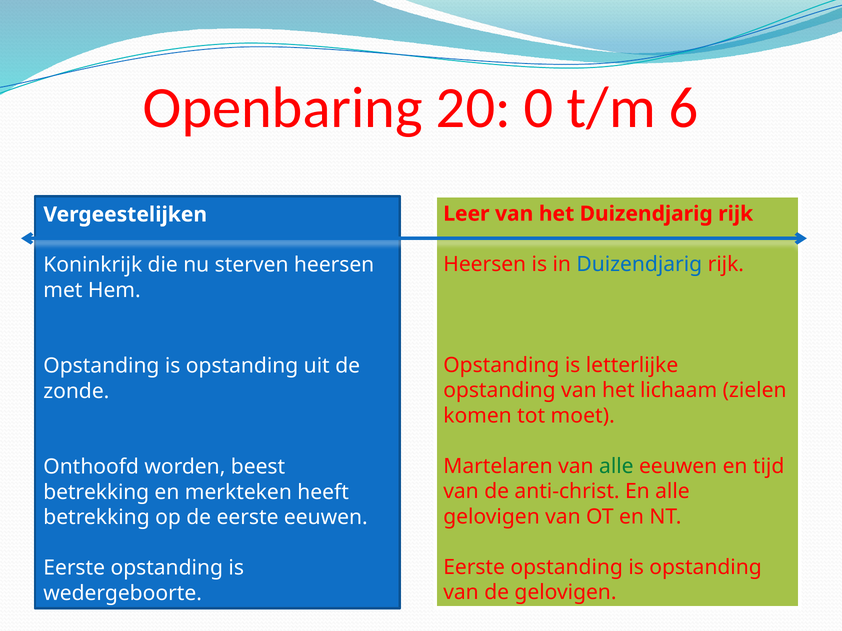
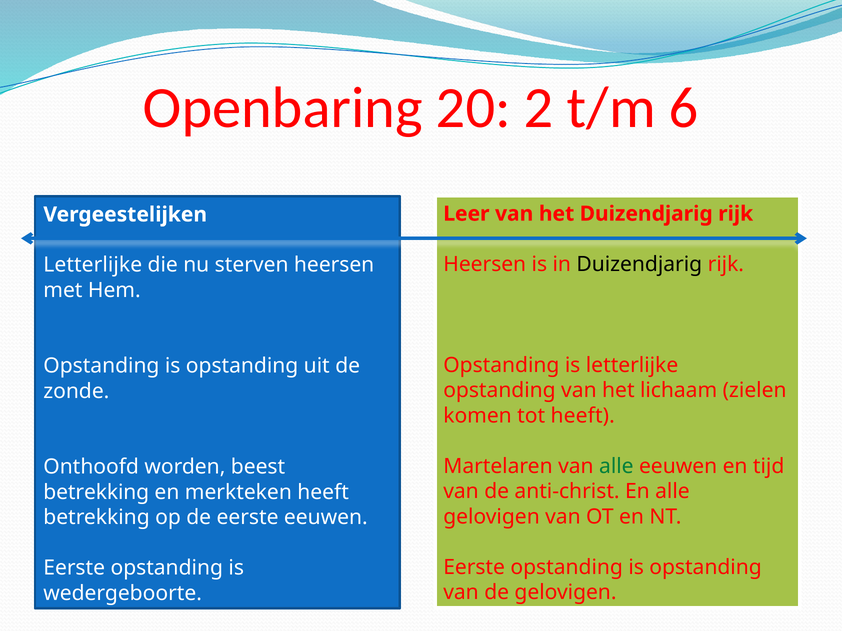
0: 0 -> 2 (539, 108)
Duizendjarig colour: blue -> black (639, 264)
Koninkrijk: Koninkrijk -> Letterlijke (93, 265)
tot moet: moet -> heeft (583, 416)
